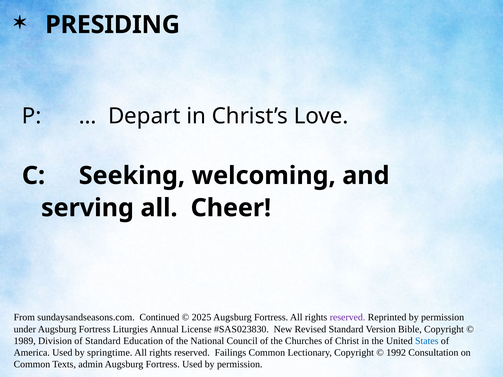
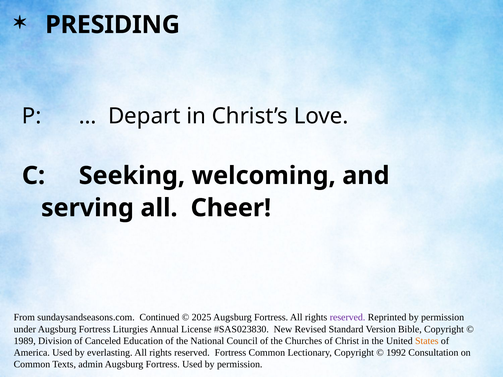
of Standard: Standard -> Canceled (103, 341)
States colour: blue -> orange (427, 341)
springtime: springtime -> everlasting (110, 353)
reserved Failings: Failings -> Fortress (230, 353)
